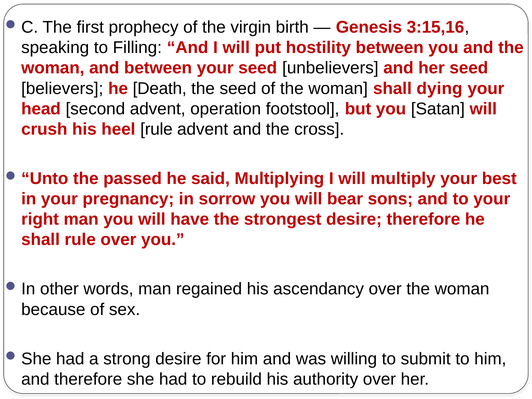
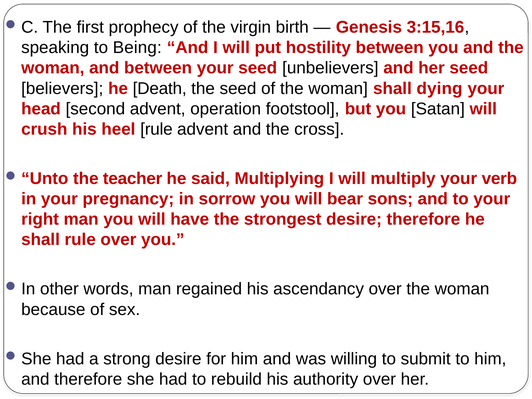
Filling: Filling -> Being (137, 48)
passed: passed -> teacher (133, 179)
best: best -> verb (499, 179)
